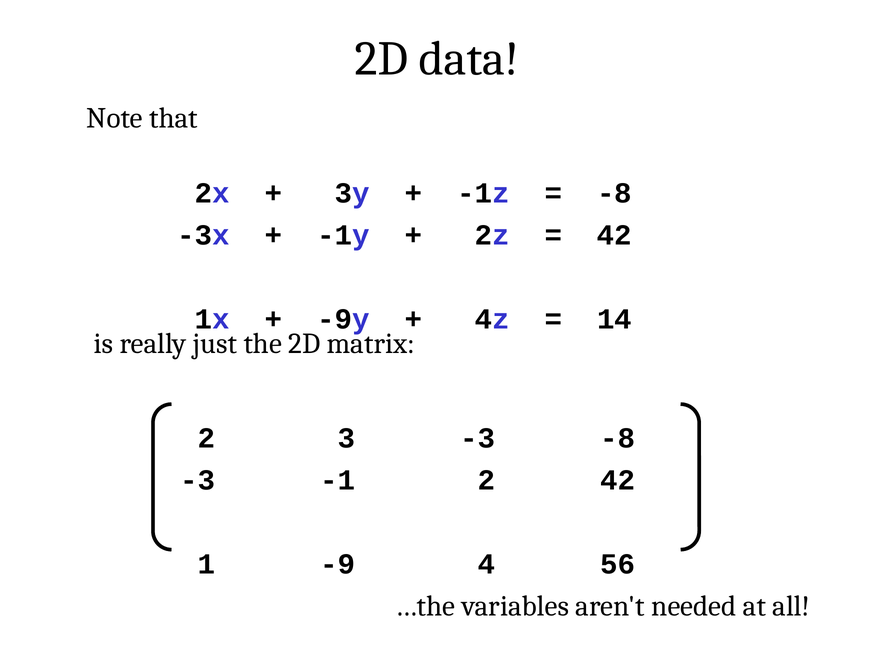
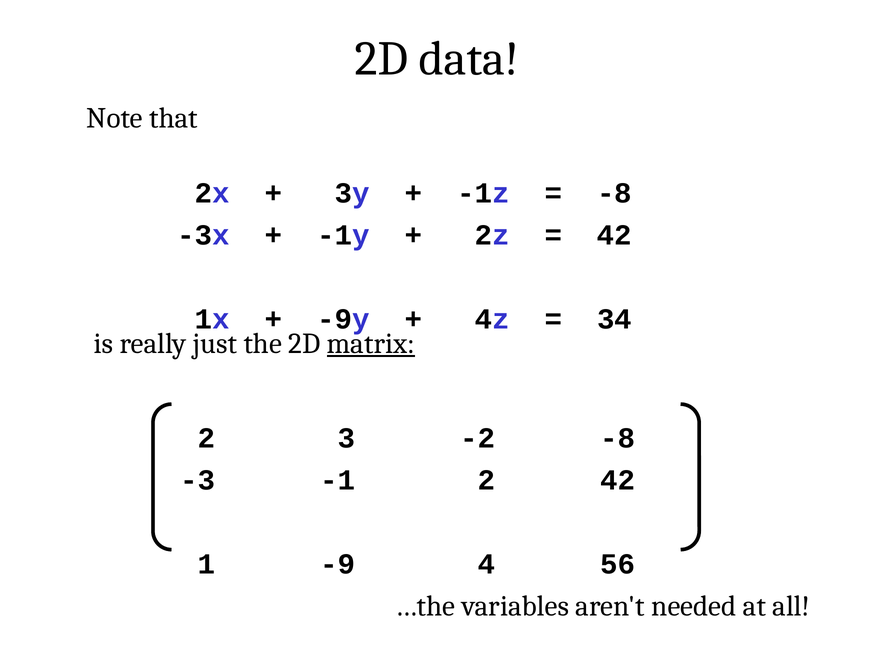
14: 14 -> 34 (614, 319)
matrix underline: none -> present (371, 344)
3 -3: -3 -> -2 (478, 439)
